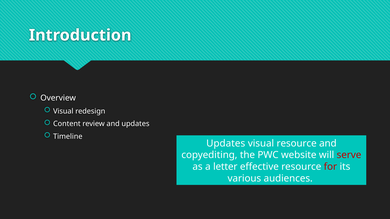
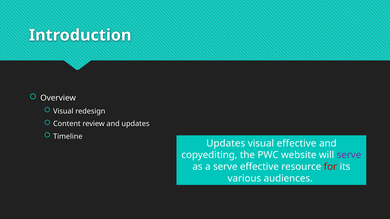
visual resource: resource -> effective (297, 144)
serve colour: red -> purple (349, 155)
a letter: letter -> serve (225, 167)
